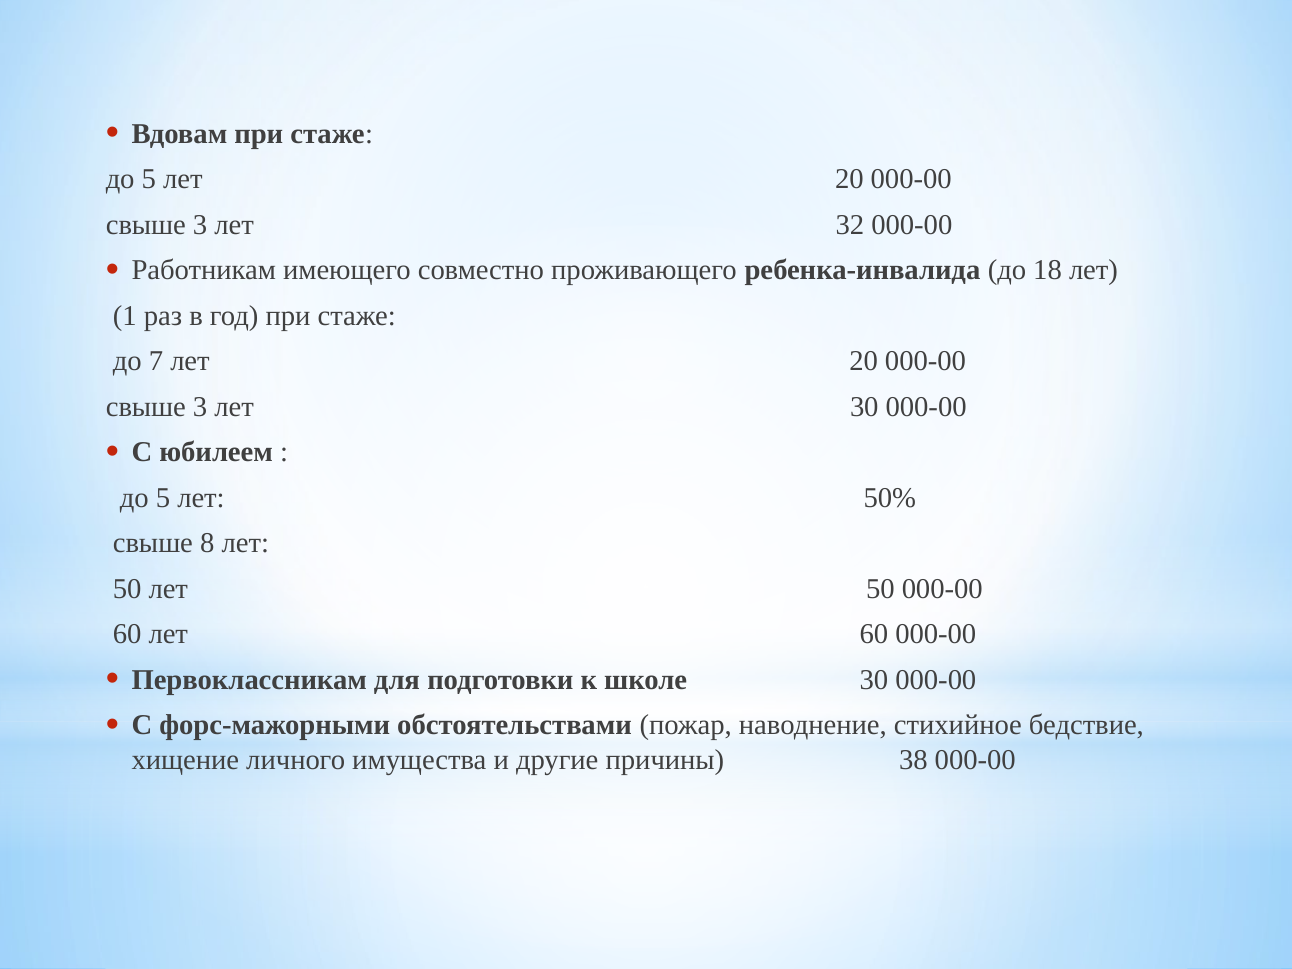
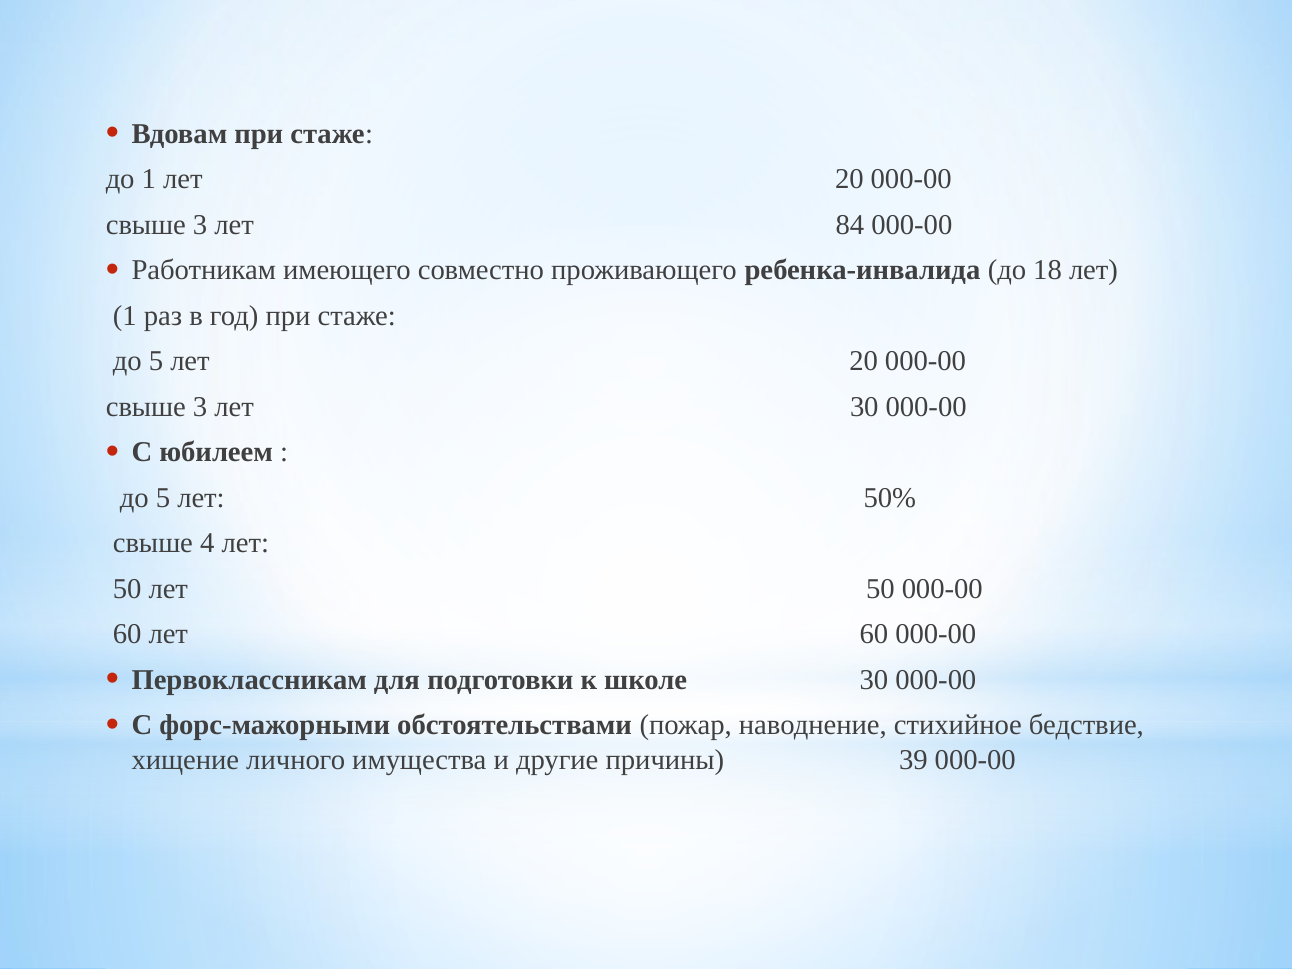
5: 5 -> 1 (149, 179)
32: 32 -> 84 (850, 225)
7: 7 -> 5 (156, 361)
8: 8 -> 4 (207, 543)
38: 38 -> 39 (913, 760)
